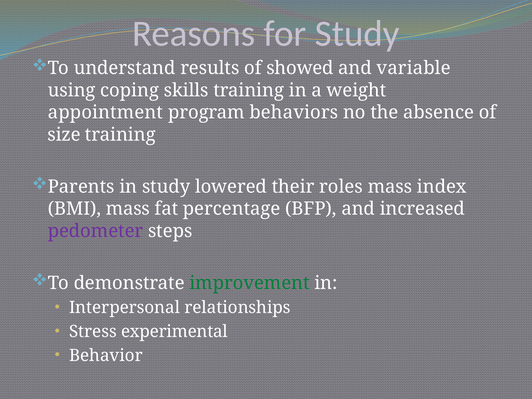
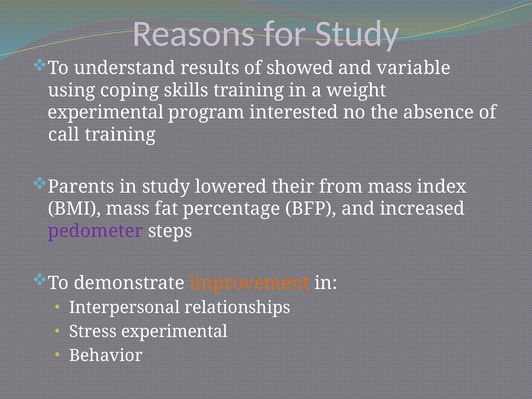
appointment: appointment -> experimental (106, 113)
behaviors: behaviors -> interested (294, 113)
size: size -> call (64, 135)
roles: roles -> from (341, 187)
improvement colour: green -> orange (250, 283)
